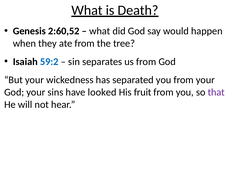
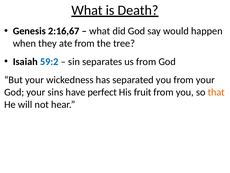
2:60,52: 2:60,52 -> 2:16,67 (64, 31)
looked: looked -> perfect (102, 92)
that colour: purple -> orange (216, 92)
